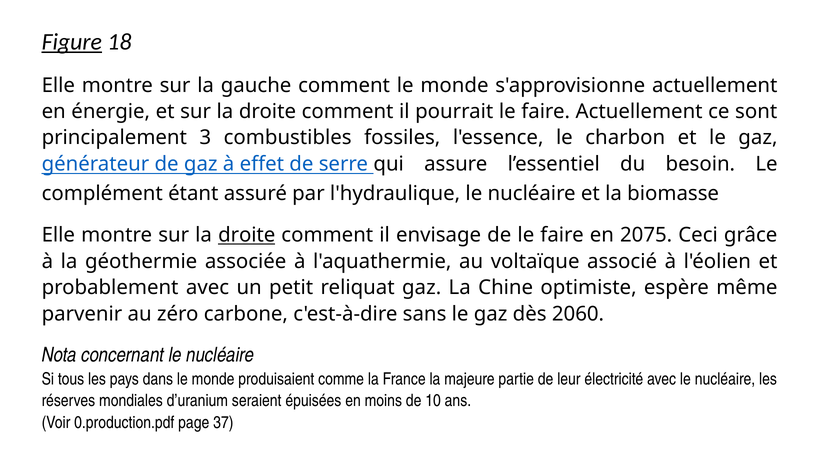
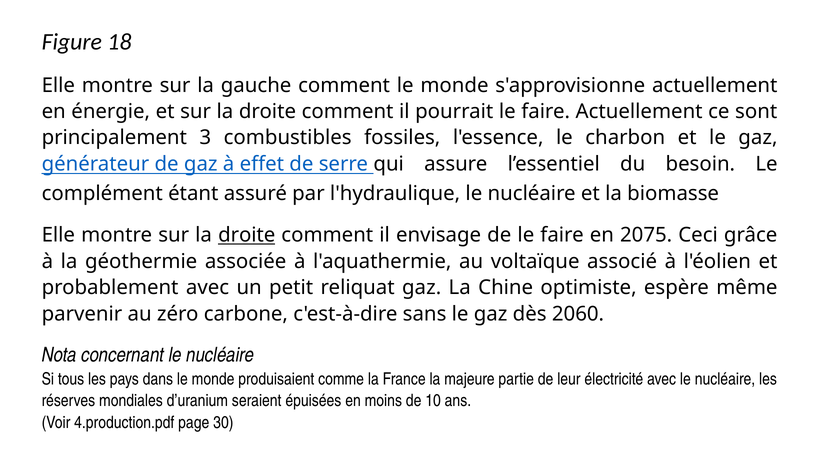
Figure underline: present -> none (72, 42)
0.production.pdf: 0.production.pdf -> 4.production.pdf (124, 423)
37: 37 -> 30 (223, 423)
